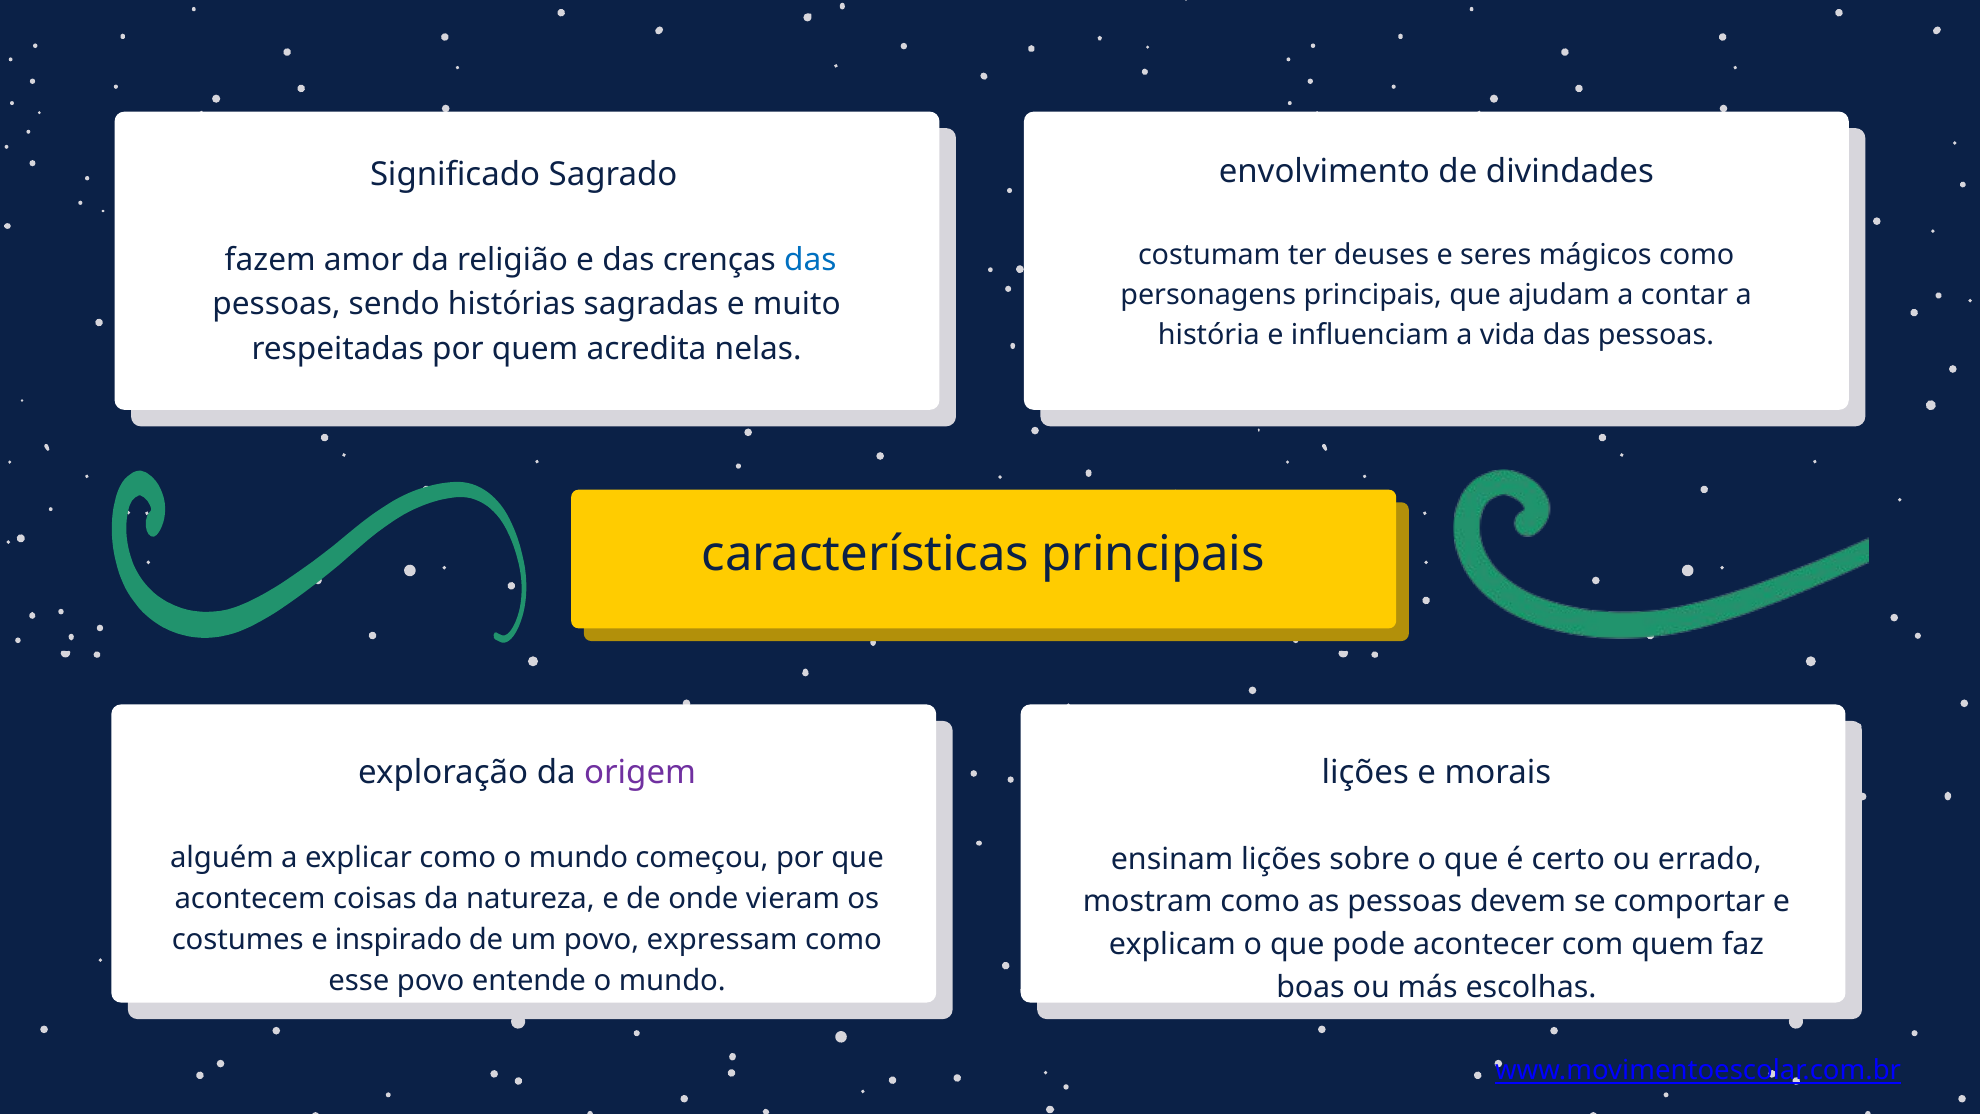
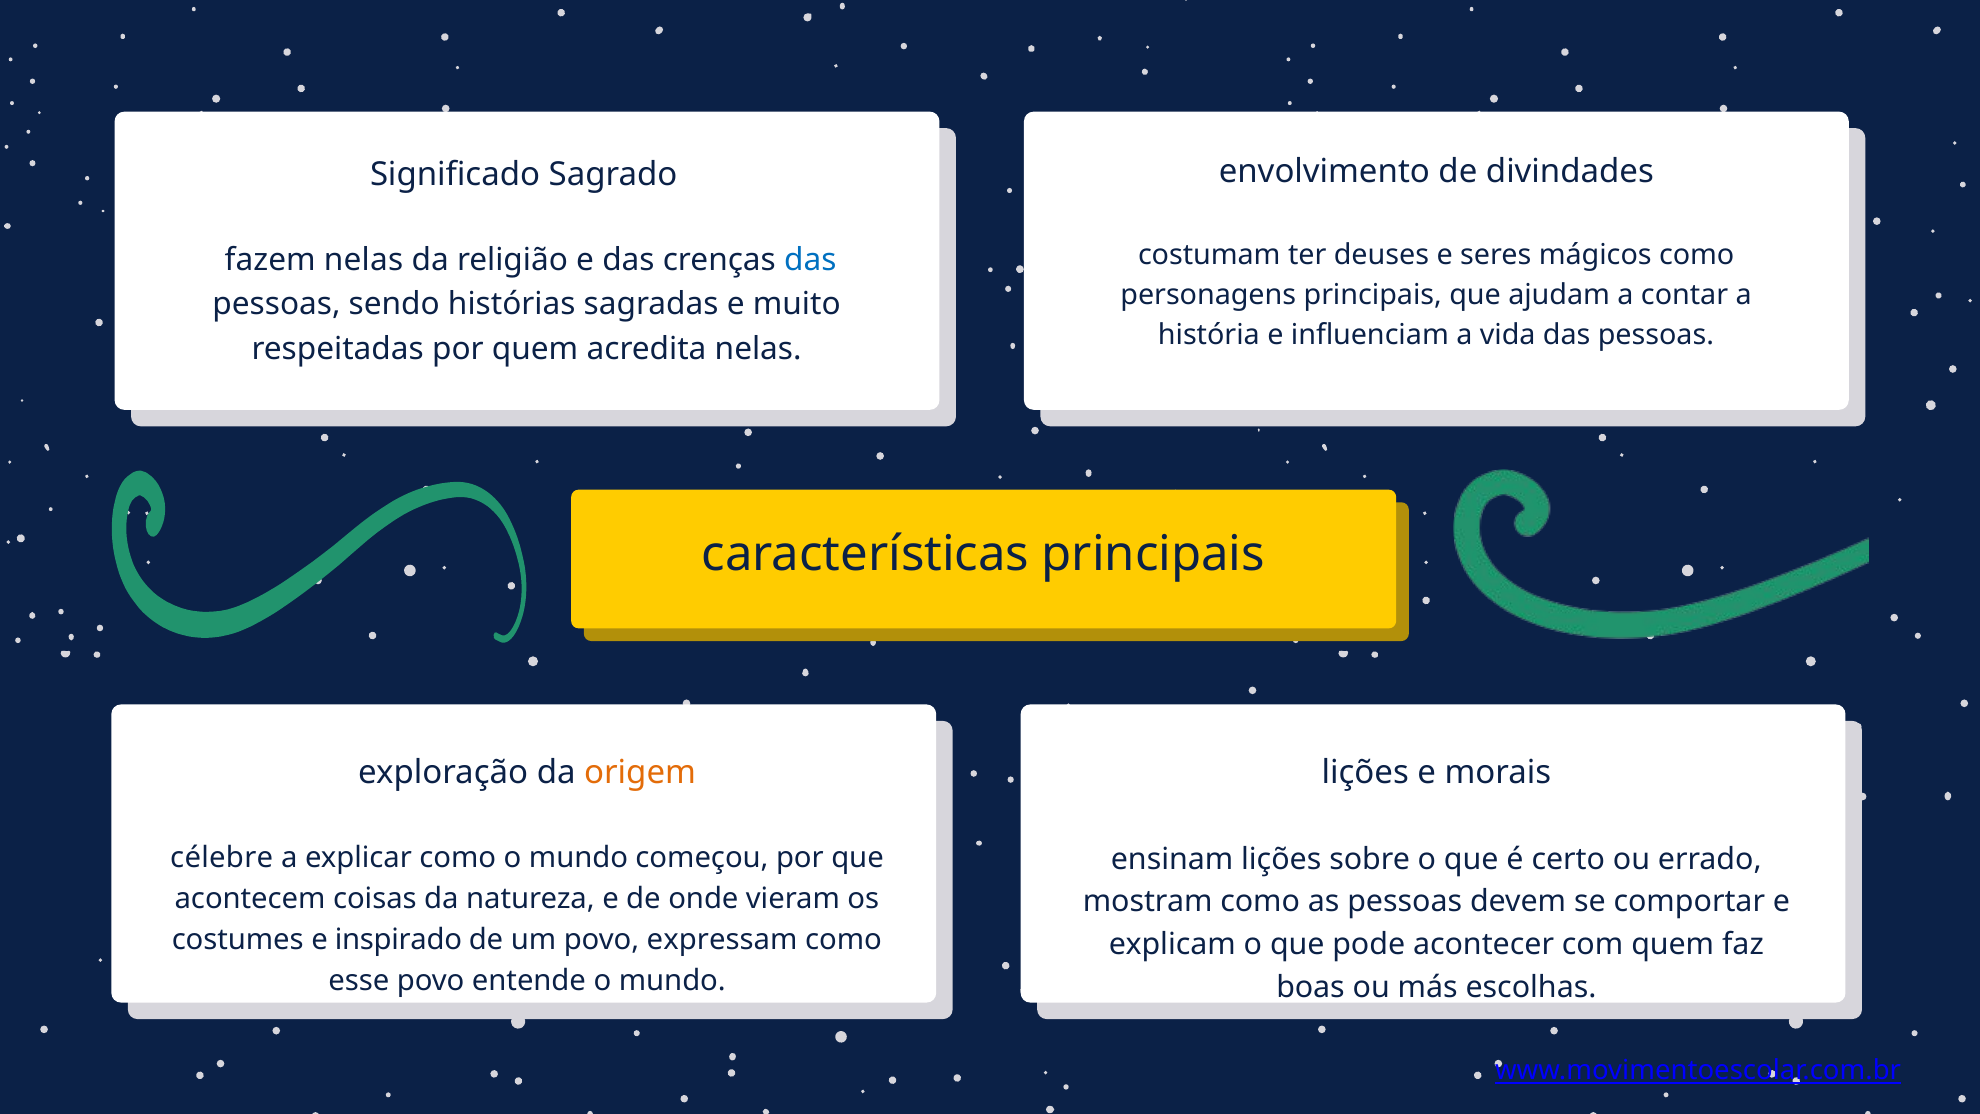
fazem amor: amor -> nelas (363, 260)
origem colour: purple -> orange (640, 773)
alguém: alguém -> célebre (222, 858)
